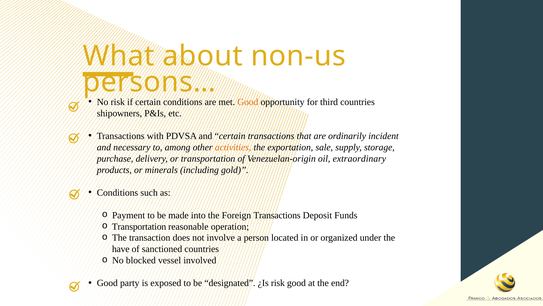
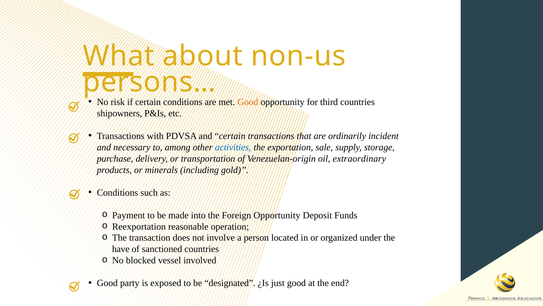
activities colour: orange -> blue (233, 147)
Foreign Transactions: Transactions -> Opportunity (277, 215)
Transportation: Transportation -> Reexportation (139, 226)
¿Is risk: risk -> just (278, 283)
